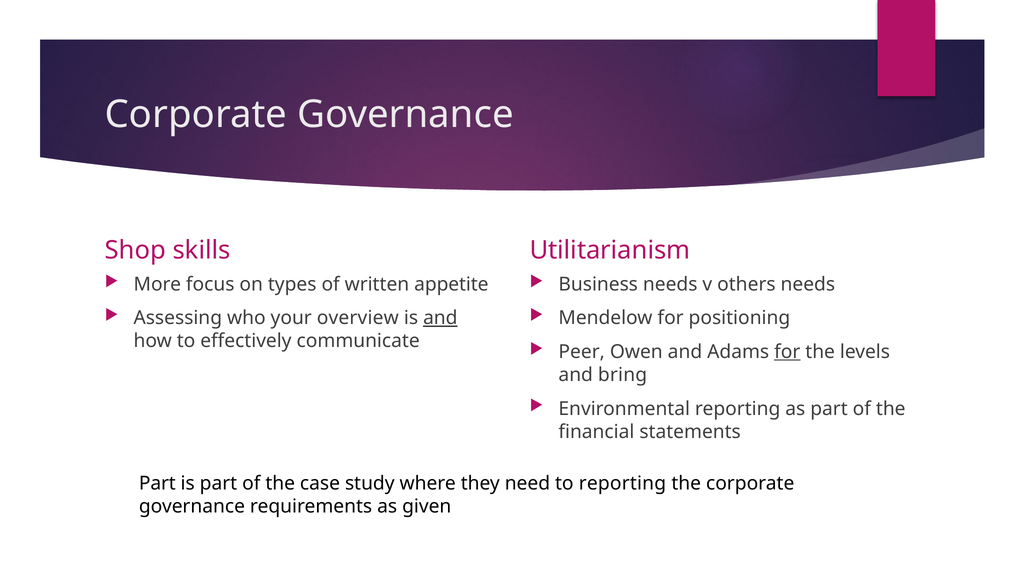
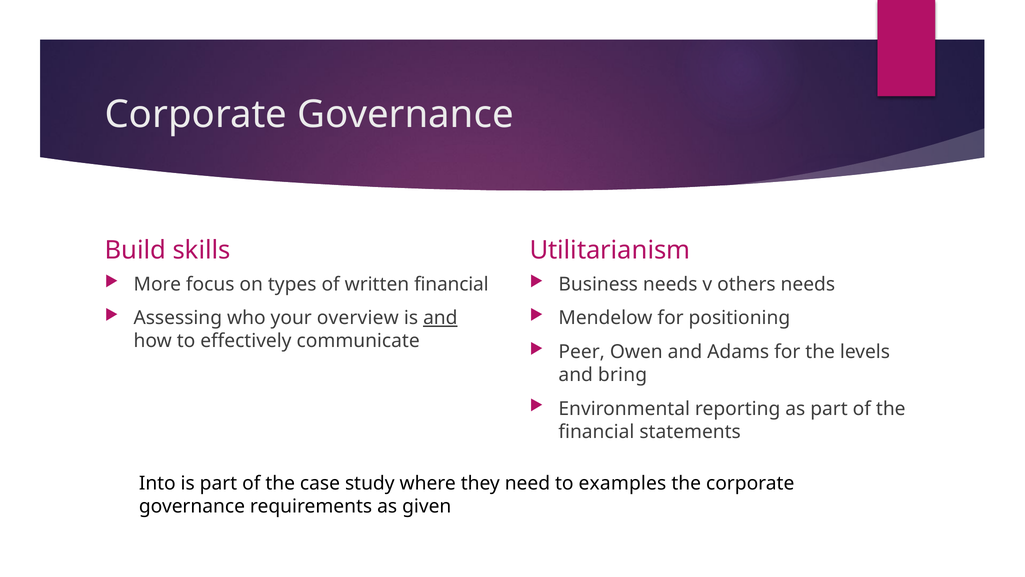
Shop: Shop -> Build (135, 250)
written appetite: appetite -> financial (451, 284)
for underline: present -> none (787, 352)
Part: Part -> Into (157, 483)
to reporting: reporting -> examples (622, 483)
